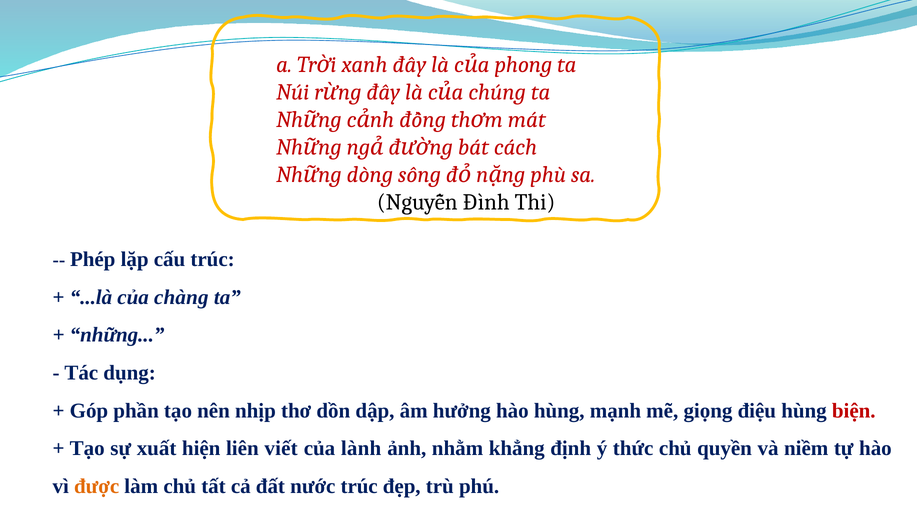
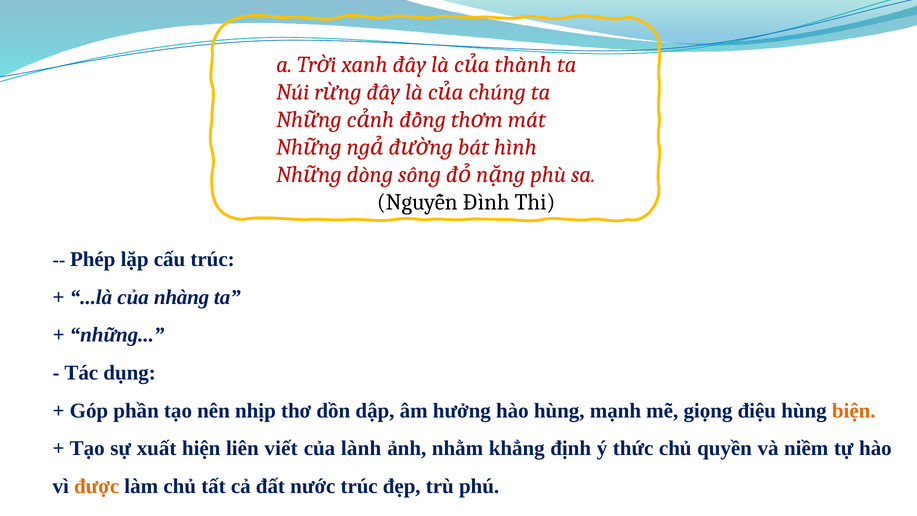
phong: phong -> thành (523, 65)
cách: cách -> hình (515, 147)
chàng: chàng -> nhàng (182, 297)
biện colour: red -> orange (854, 410)
